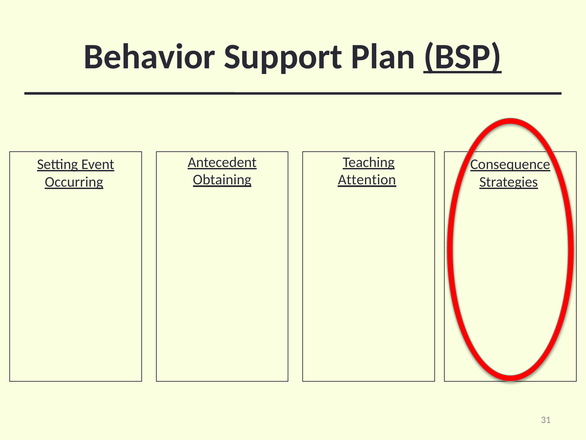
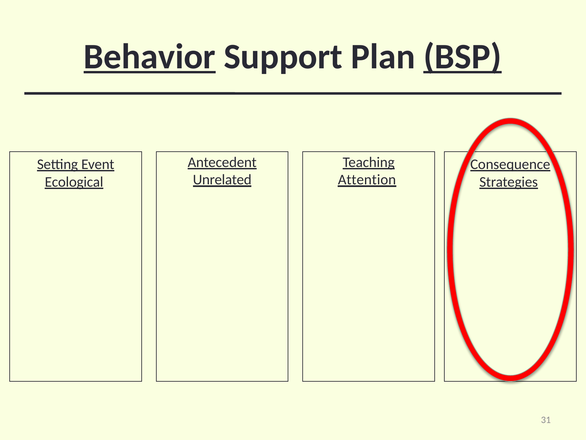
Behavior underline: none -> present (150, 57)
Obtaining: Obtaining -> Unrelated (222, 180)
Occurring: Occurring -> Ecological (74, 182)
